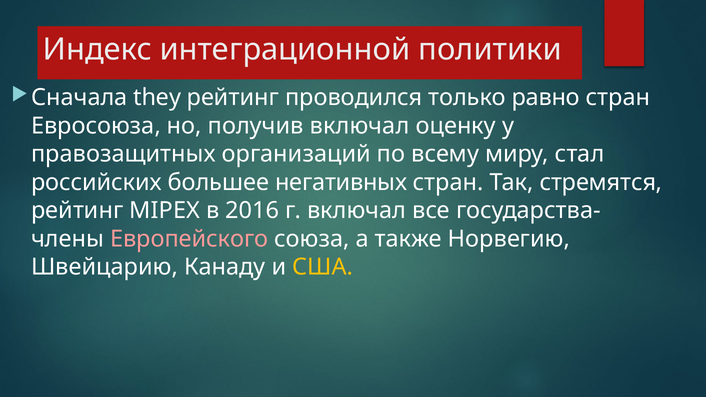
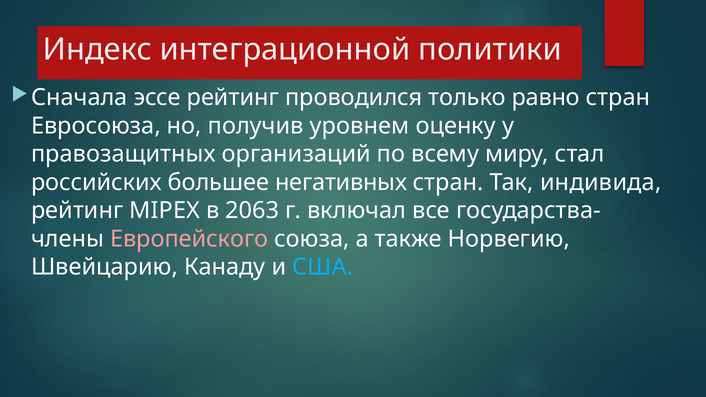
they: they -> эссе (157, 98)
получив включал: включал -> уровнем (360, 126)
стремятся: стремятся -> индивида (601, 182)
2016: 2016 -> 2063 (252, 211)
США colour: yellow -> light blue (323, 267)
